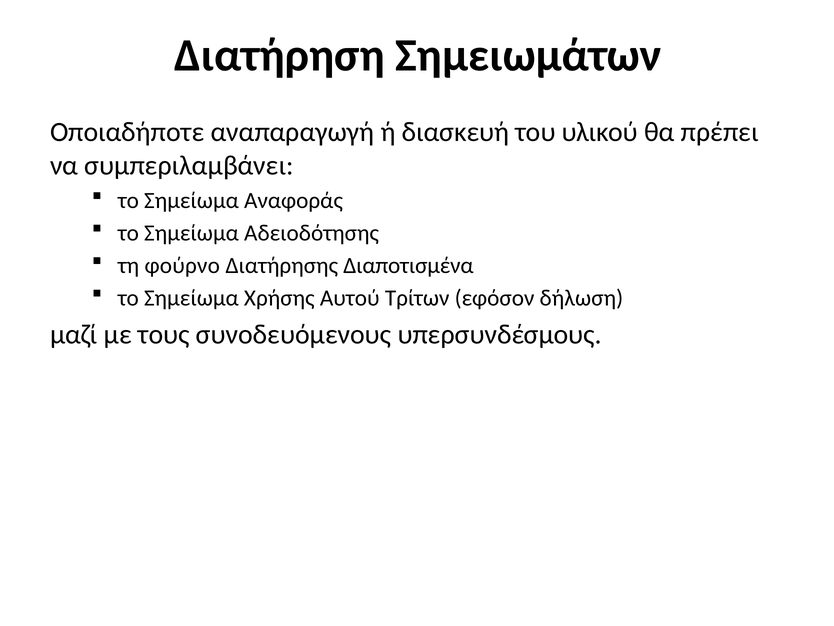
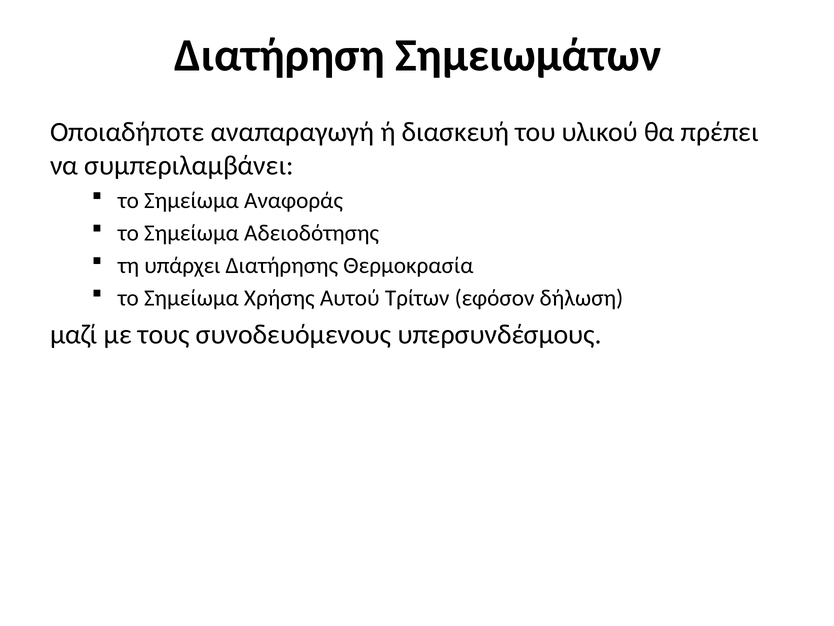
φούρνο: φούρνο -> υπάρχει (182, 265)
Διαποτισμένα: Διαποτισμένα -> Θερμοκρασία (408, 265)
